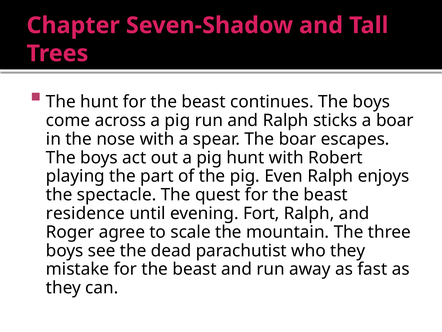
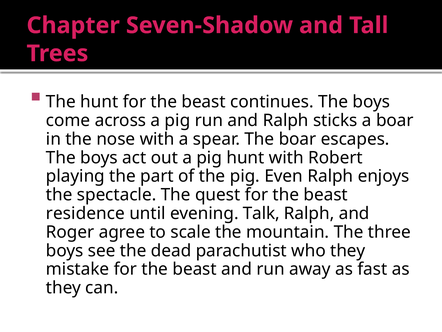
Fort: Fort -> Talk (261, 213)
